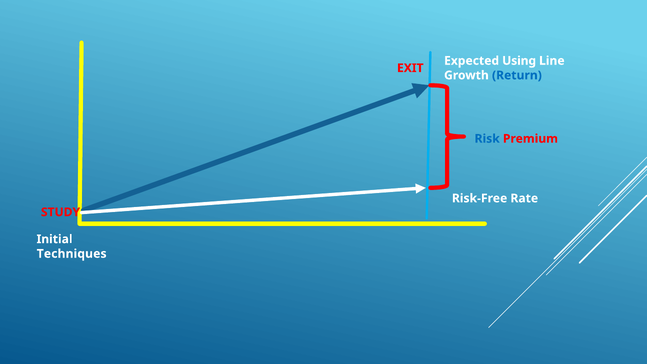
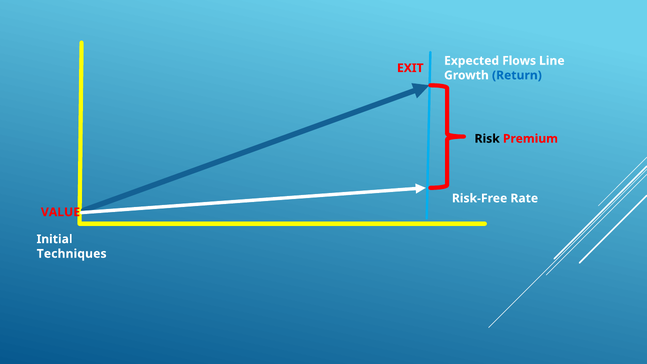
Using: Using -> Flows (519, 61)
Risk colour: blue -> black (487, 139)
STUDY: STUDY -> VALUE (60, 212)
